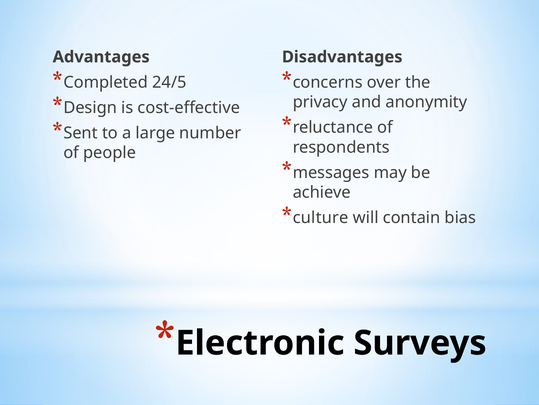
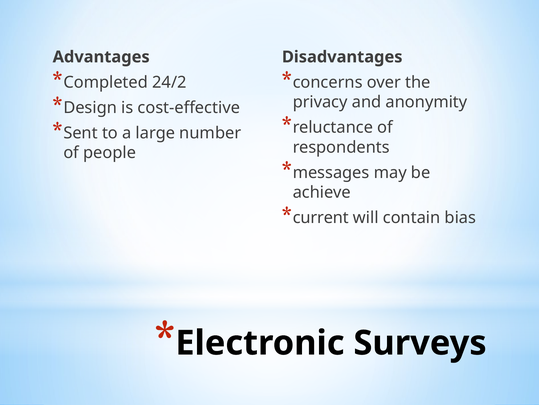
24/5: 24/5 -> 24/2 (169, 82)
culture: culture -> current (321, 217)
